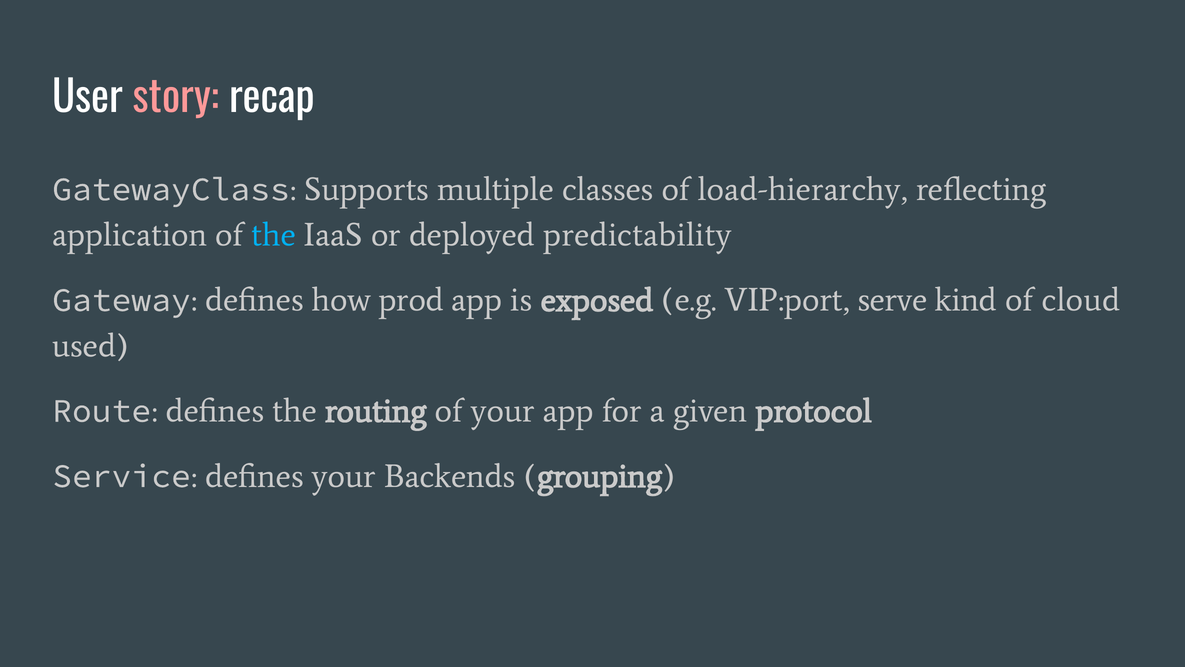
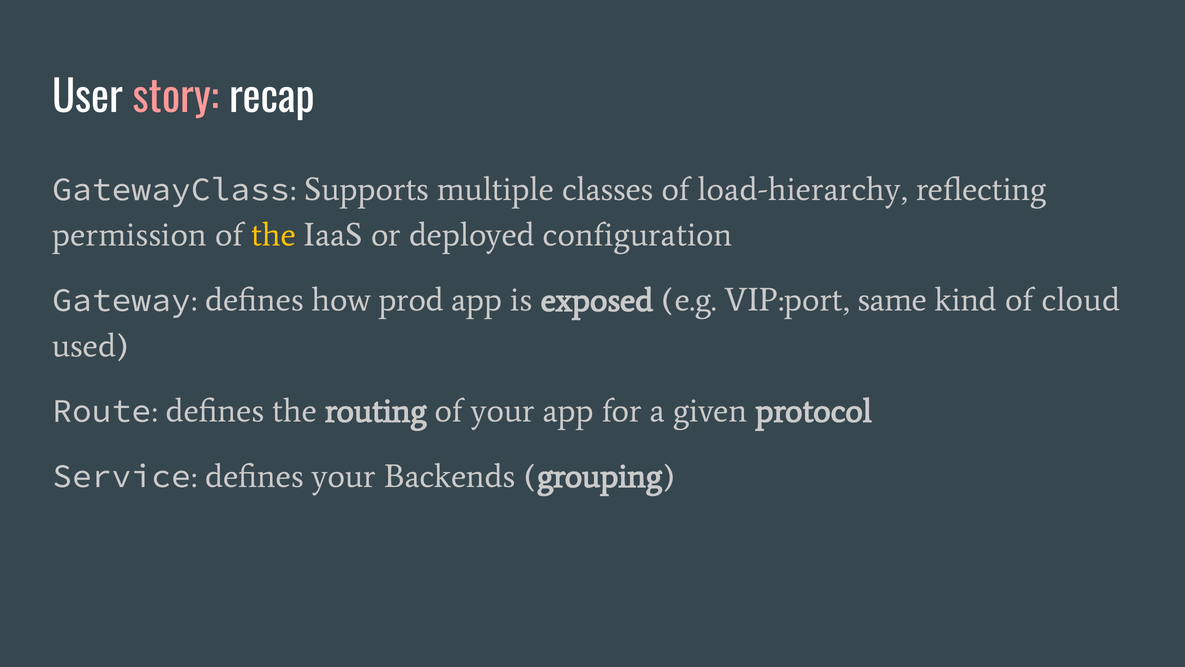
application: application -> permission (130, 235)
the colour: light blue -> yellow (274, 235)
predictability: predictability -> configuration (638, 235)
serve: serve -> same (892, 300)
